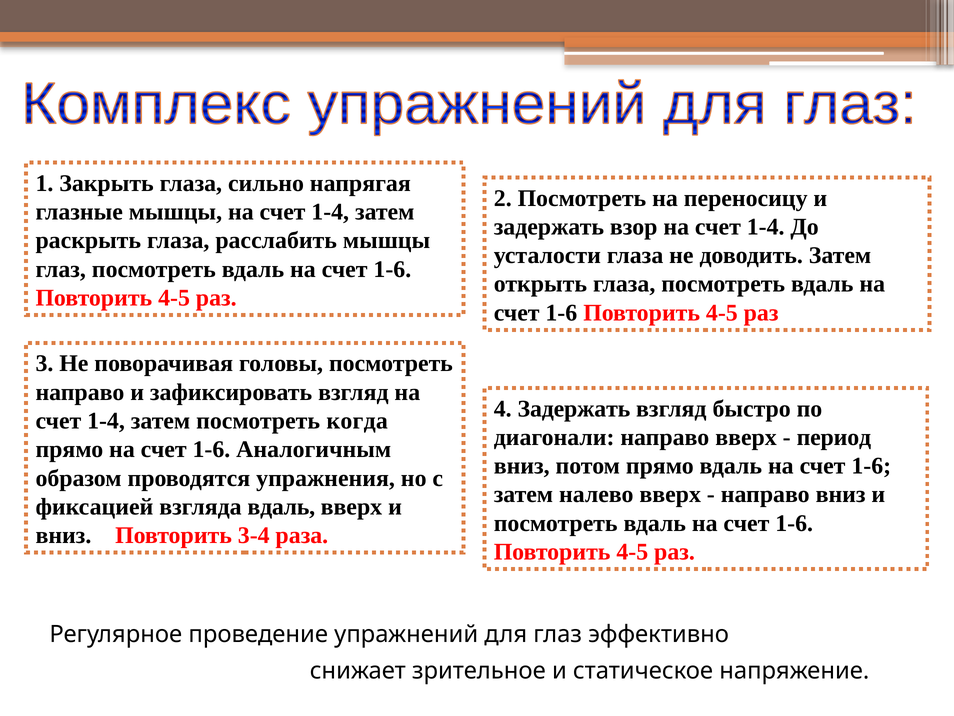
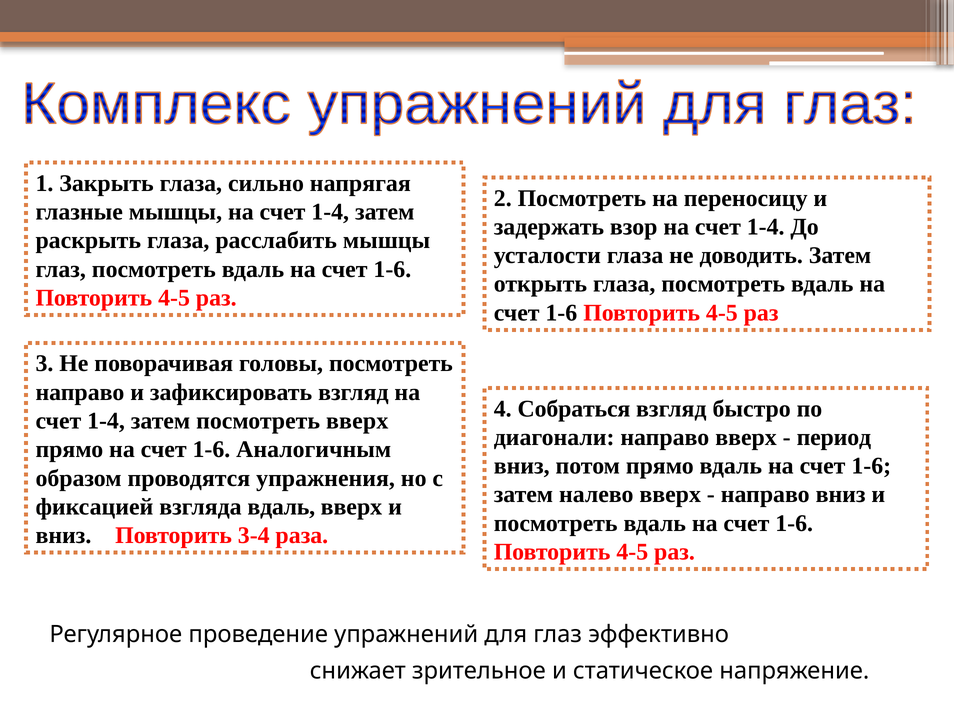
4 Задержать: Задержать -> Собраться (574, 408)
посмотреть когда: когда -> вверх (357, 421)
